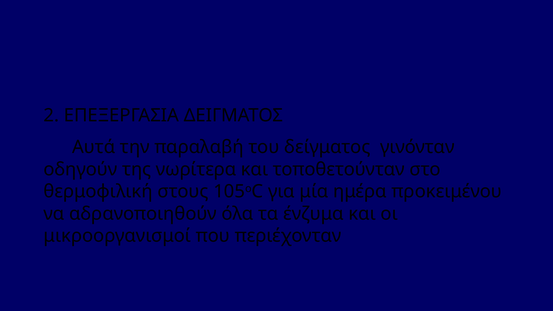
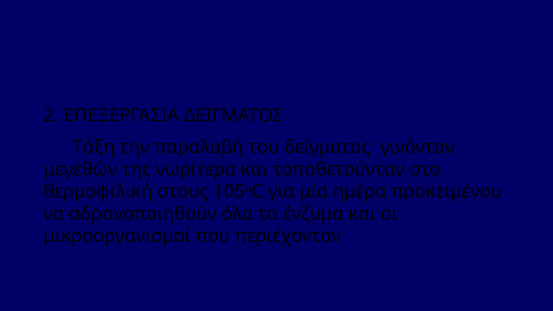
Αυτά: Αυτά -> Τάξη (94, 147)
οδηγούν: οδηγούν -> μεγεθών (80, 169)
